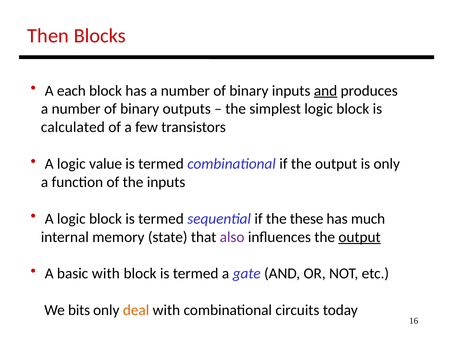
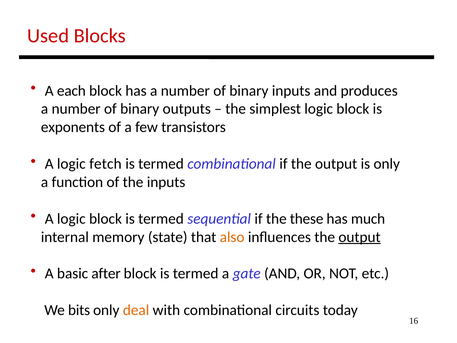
Then: Then -> Used (48, 36)
and underline: present -> none (326, 91)
calculated: calculated -> exponents (73, 127)
value: value -> fetch (105, 164)
also colour: purple -> orange (232, 237)
basic with: with -> after (106, 273)
